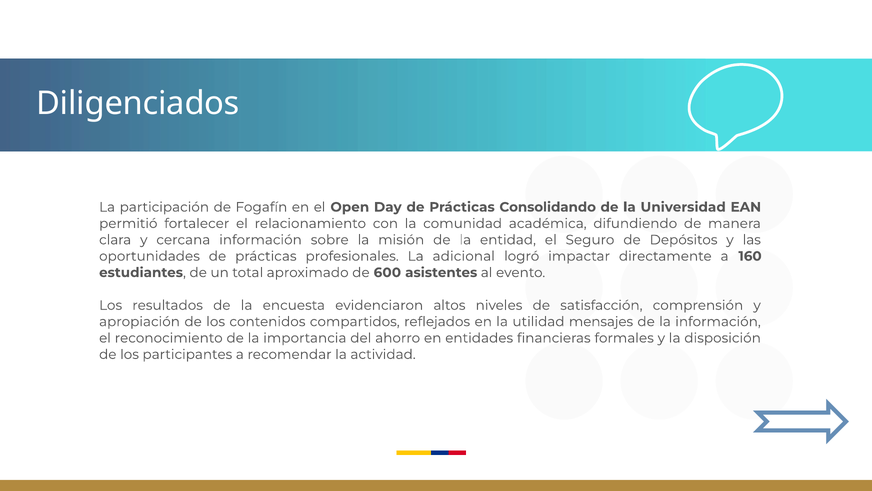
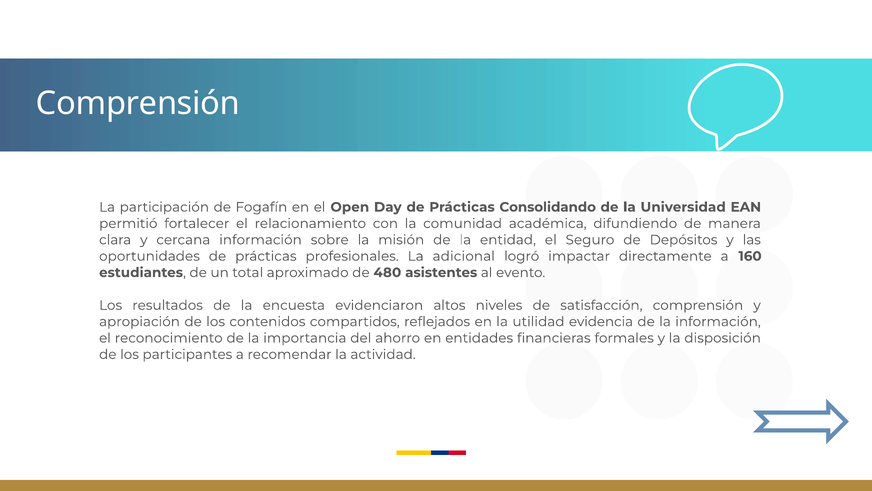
Diligenciados: Diligenciados -> Comprensión (138, 103)
600: 600 -> 480 (387, 272)
mensajes: mensajes -> evidencia (601, 321)
